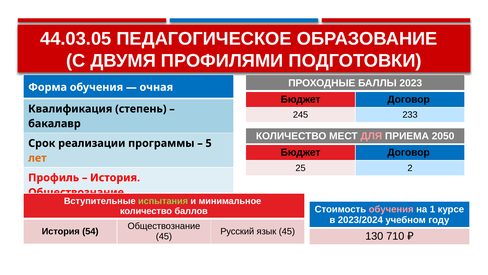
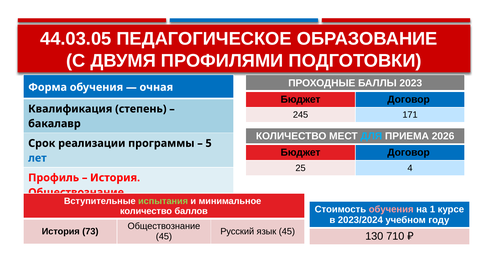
233: 233 -> 171 (410, 115)
ДЛЯ colour: pink -> light blue (371, 136)
2050: 2050 -> 2026 (443, 136)
лет colour: orange -> blue (37, 158)
2: 2 -> 4 (410, 168)
54: 54 -> 73 (90, 231)
